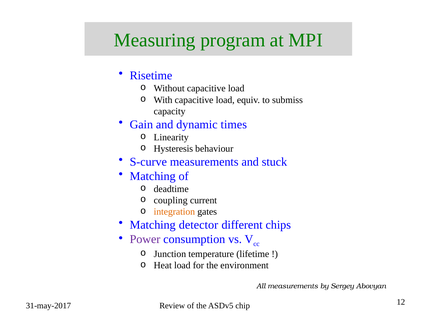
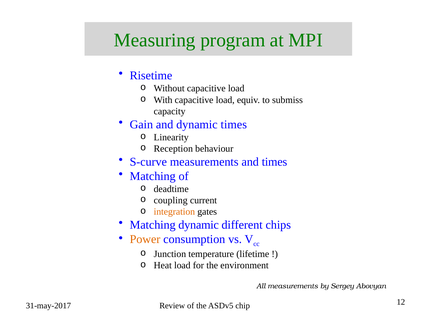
Hysteresis: Hysteresis -> Reception (173, 149)
and stuck: stuck -> times (274, 162)
Matching detector: detector -> dynamic (199, 225)
Power colour: purple -> orange (145, 239)
